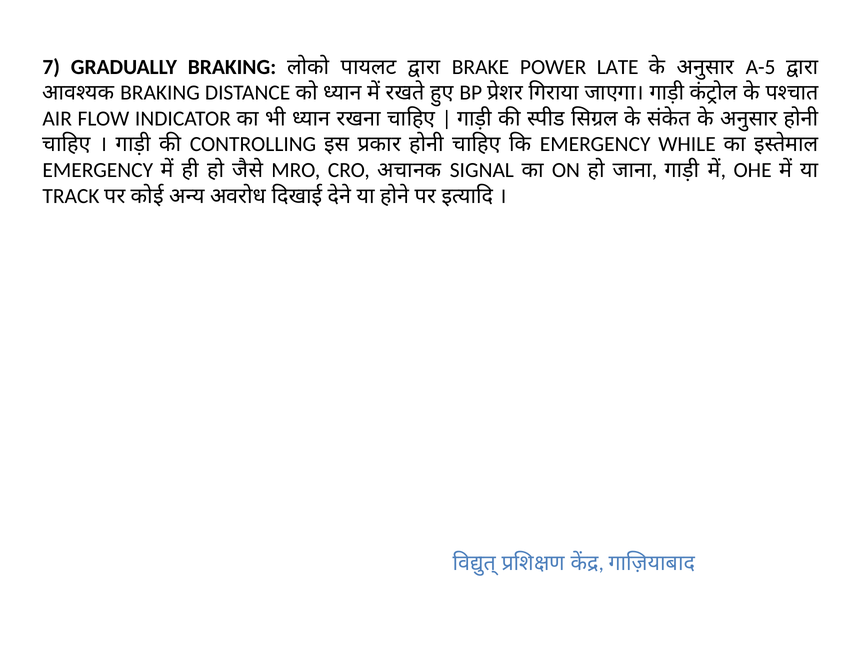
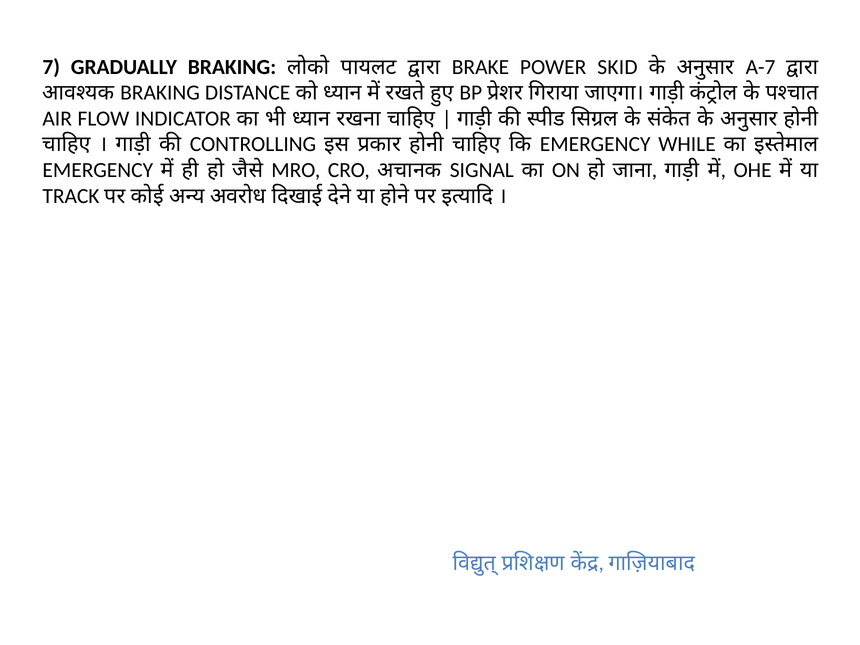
LATE: LATE -> SKID (617, 67)
A-5: A-5 -> A-7 (761, 67)
